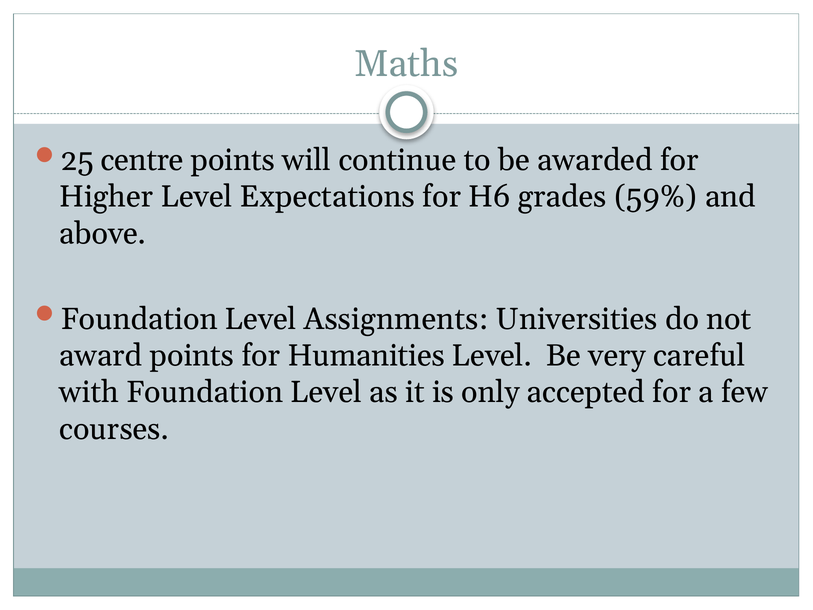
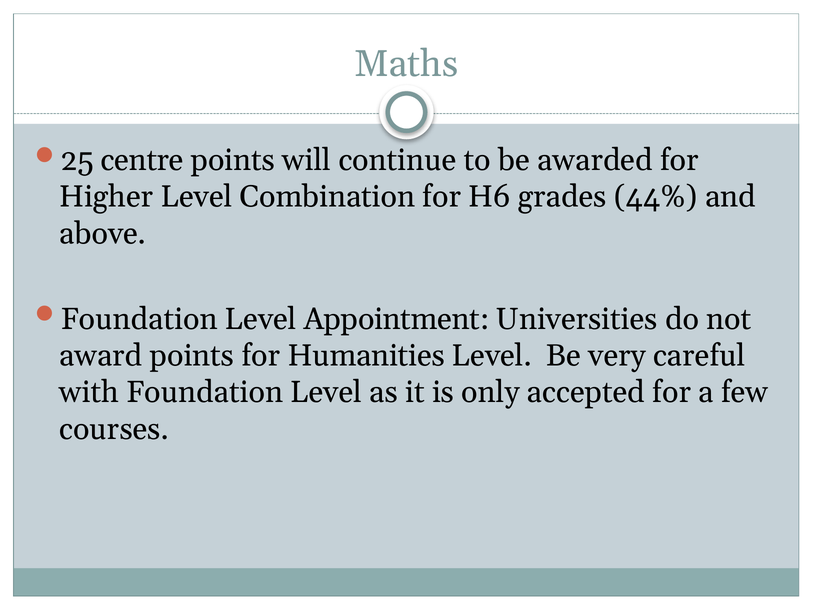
Expectations: Expectations -> Combination (327, 197)
59%: 59% -> 44% (656, 197)
Assignments: Assignments -> Appointment (396, 319)
